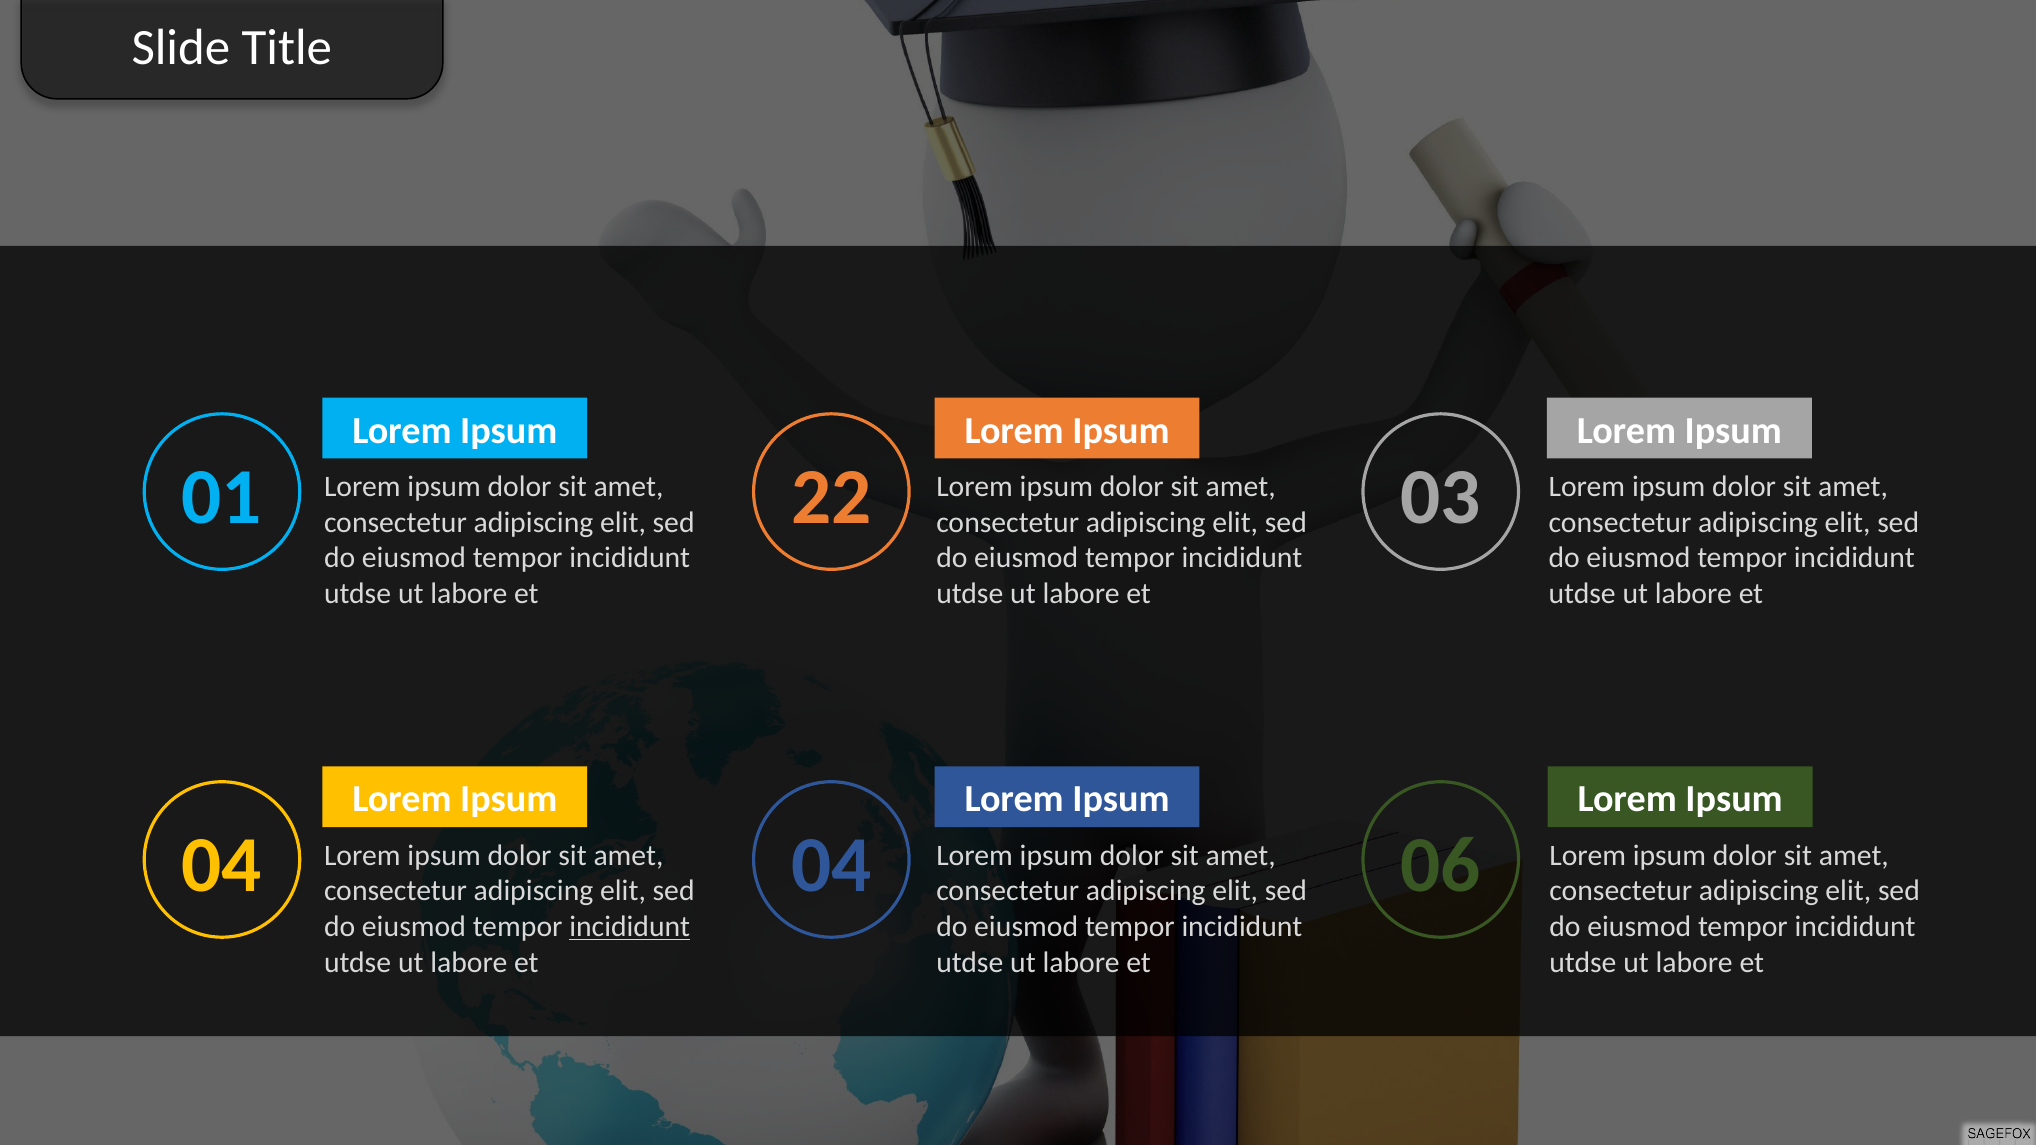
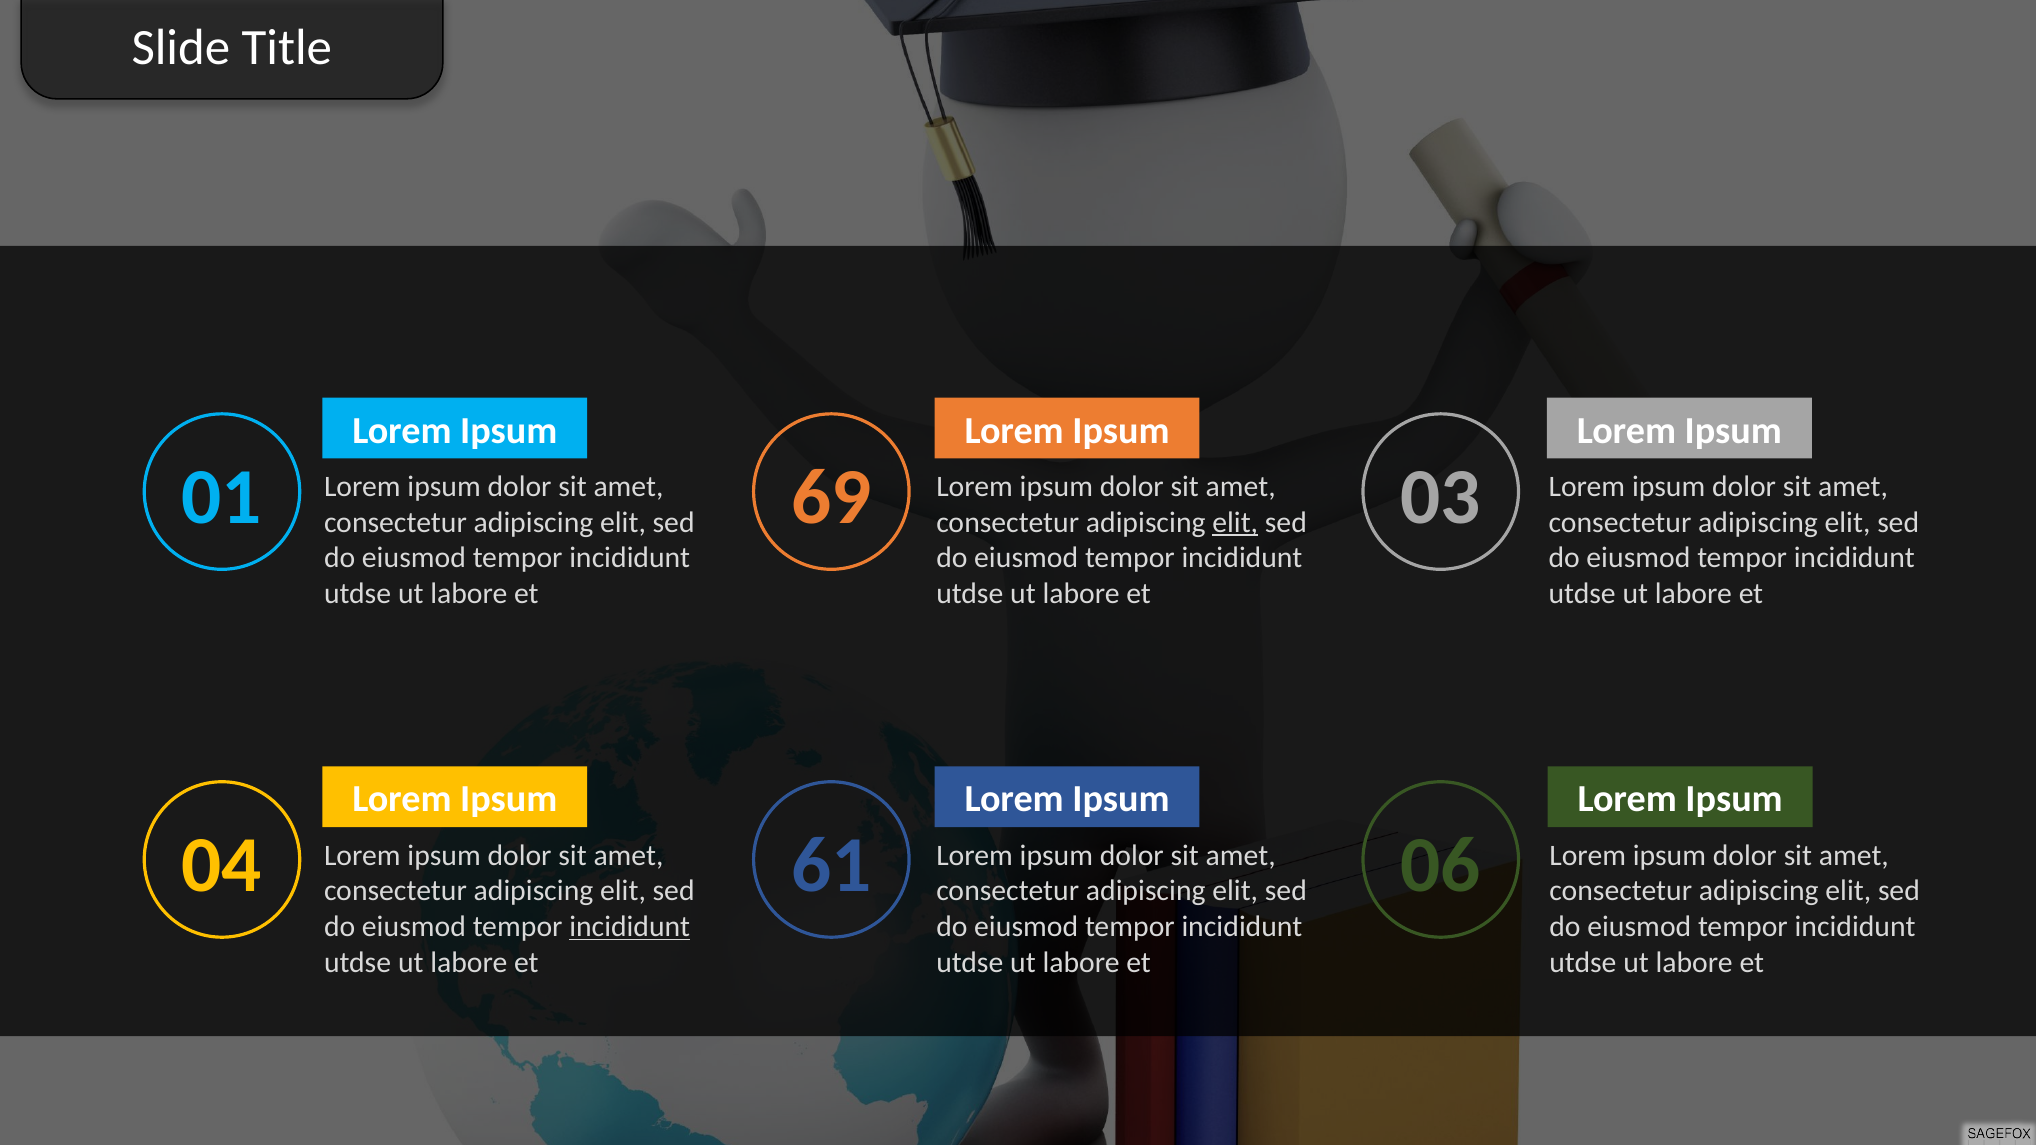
22: 22 -> 69 (831, 497)
elit underline: none -> present (1235, 522)
04 04: 04 -> 61 (831, 865)
